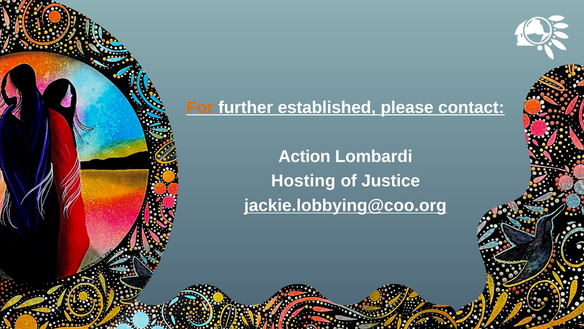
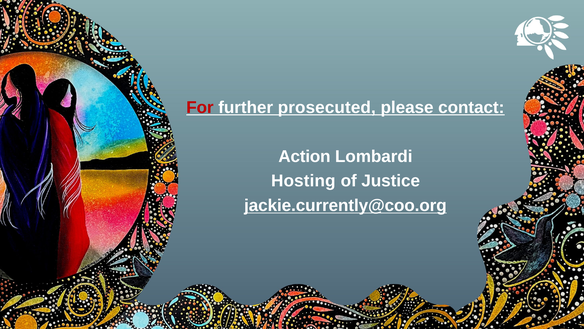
For colour: orange -> red (200, 107)
established: established -> prosecuted (327, 107)
jackie.lobbying@coo.org: jackie.lobbying@coo.org -> jackie.currently@coo.org (345, 205)
